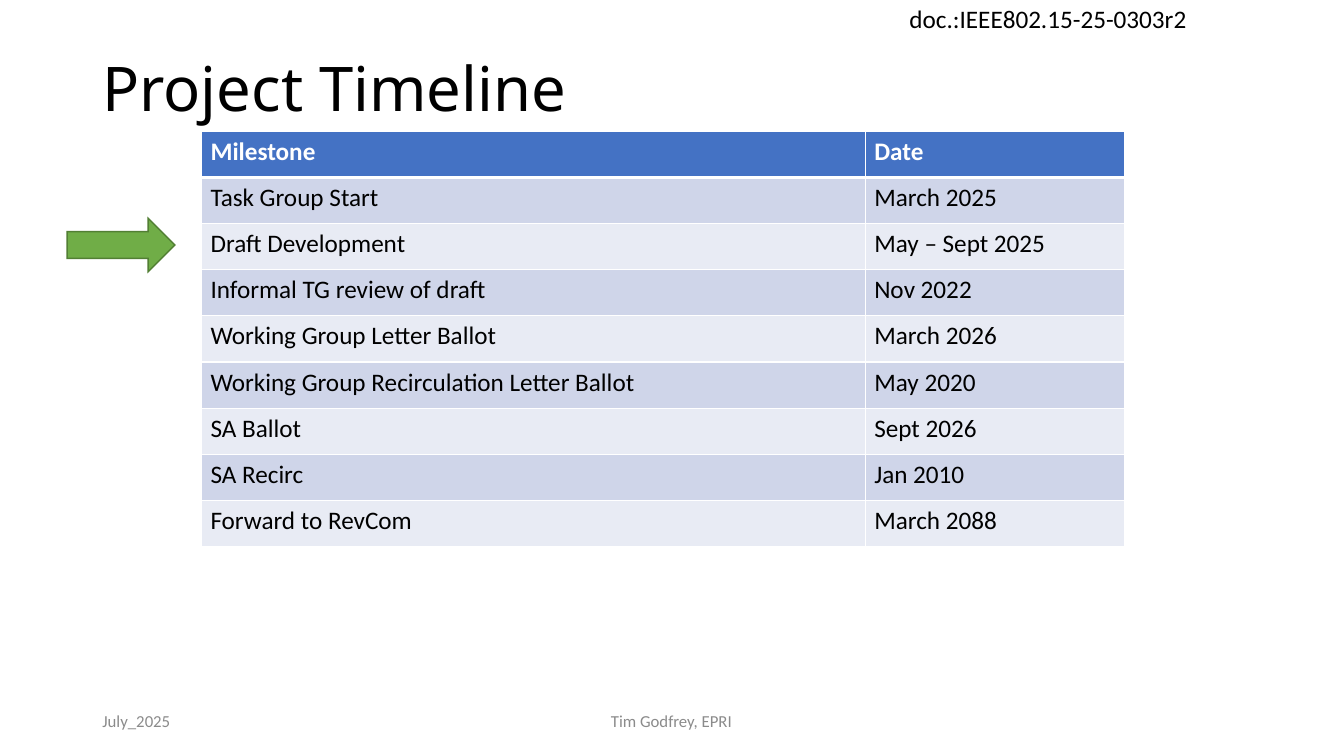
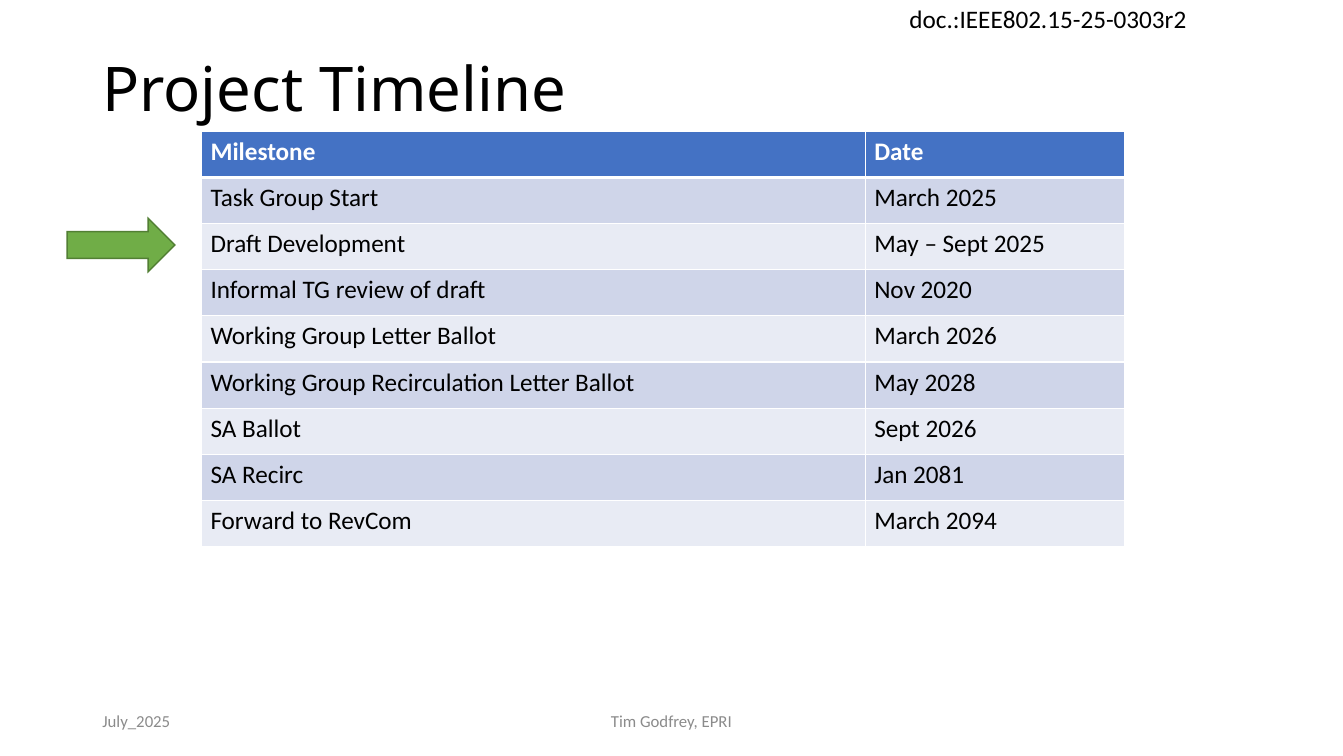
2022: 2022 -> 2020 (946, 290)
2020: 2020 -> 2028 (950, 382)
2010: 2010 -> 2081 (939, 475)
2088: 2088 -> 2094 (971, 521)
